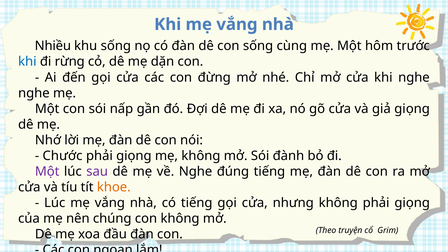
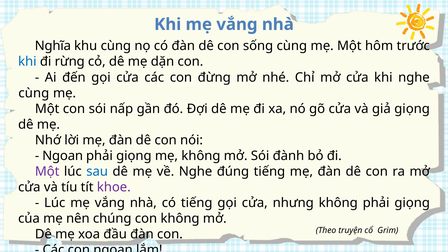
Nhiều: Nhiều -> Nghĩa (53, 46)
khu sống: sống -> cùng (116, 46)
nghe: nghe -> cùng (34, 93)
Chước: Chước -> Ngoan (63, 156)
sau colour: purple -> blue (97, 171)
khoe colour: orange -> purple (114, 187)
